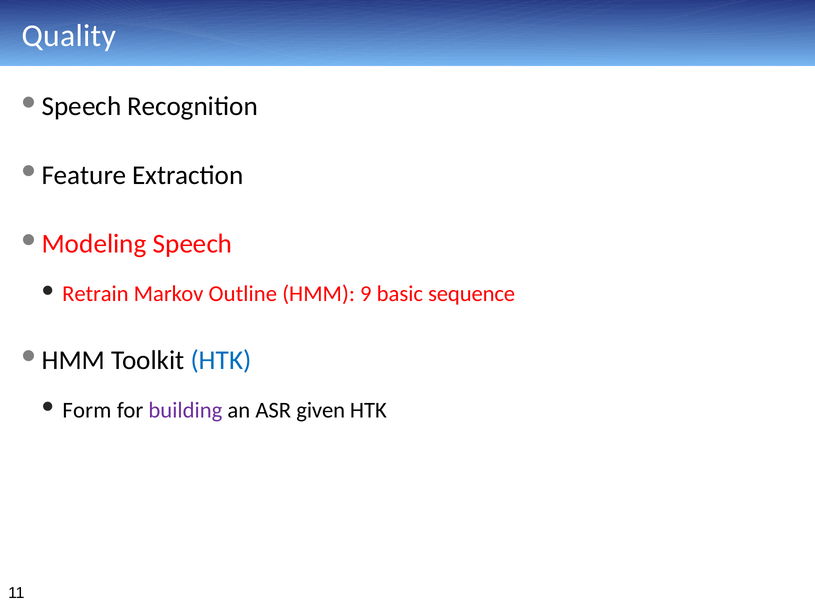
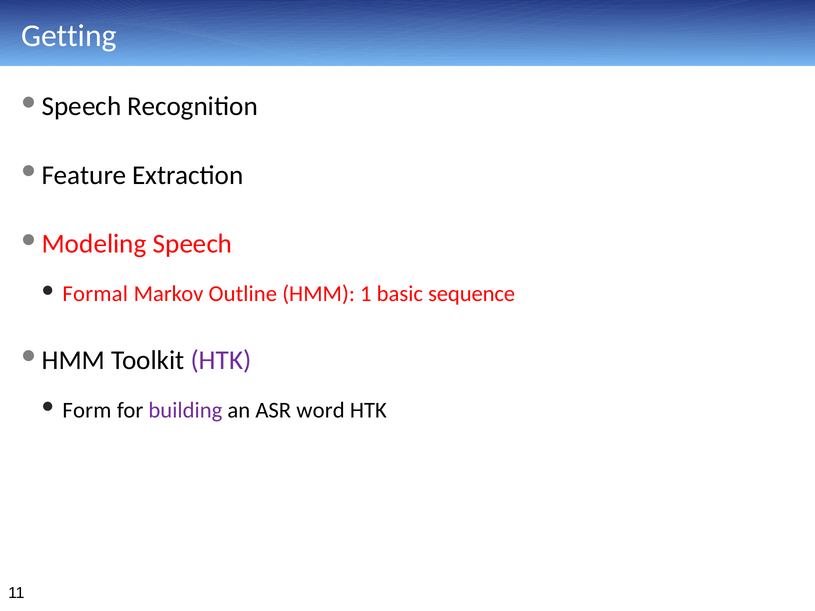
Quality: Quality -> Getting (69, 36)
Retrain: Retrain -> Formal (95, 294)
9: 9 -> 1 (366, 294)
HTK colour: blue -> purple (221, 361)
given: given -> word (321, 410)
